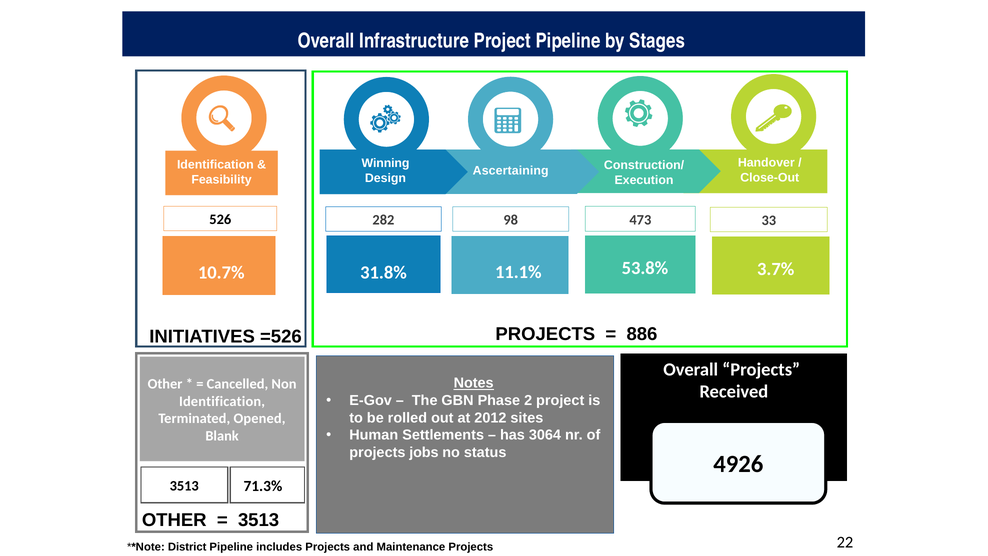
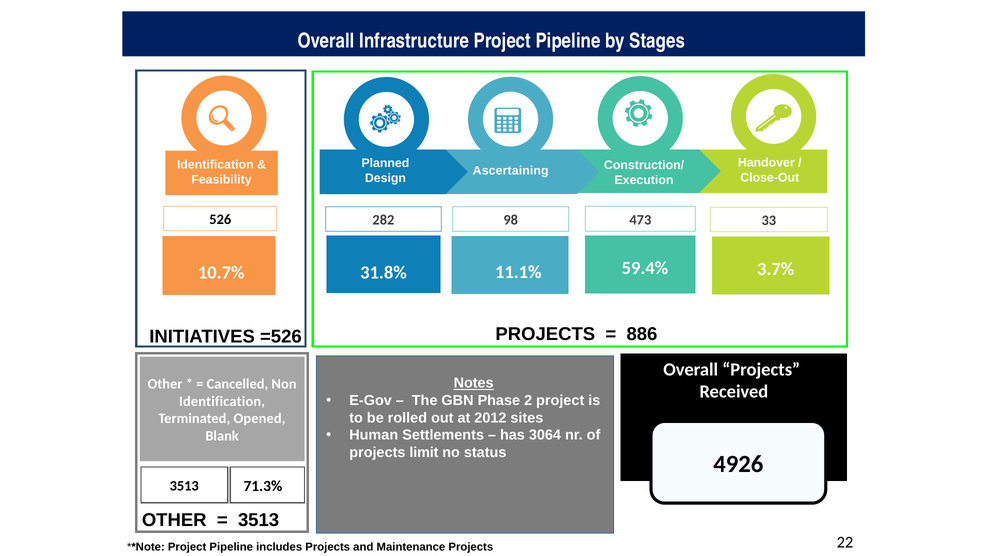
Winning: Winning -> Planned (385, 163)
53.8%: 53.8% -> 59.4% (645, 268)
jobs: jobs -> limit (424, 452)
District: District -> Project (187, 547)
